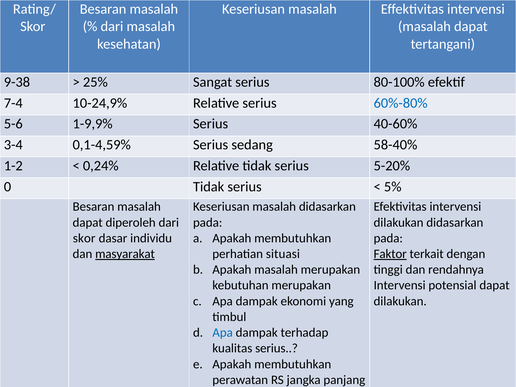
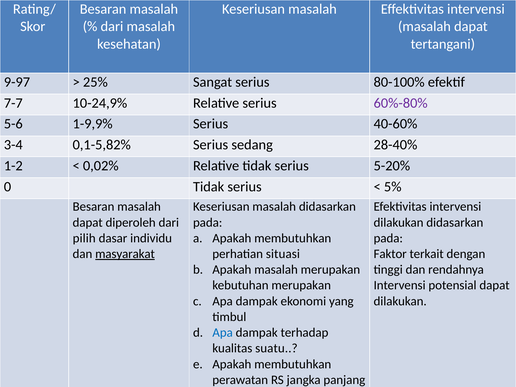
9-38: 9-38 -> 9-97 (17, 82)
7-4: 7-4 -> 7-7 (13, 103)
60%-80% colour: blue -> purple (401, 103)
0,1-4,59%: 0,1-4,59% -> 0,1-5,82% (102, 145)
58-40%: 58-40% -> 28-40% (395, 145)
0,24%: 0,24% -> 0,02% (101, 166)
skor: skor -> pilih (84, 238)
Faktor underline: present -> none (390, 254)
kualitas serius: serius -> suatu (276, 348)
